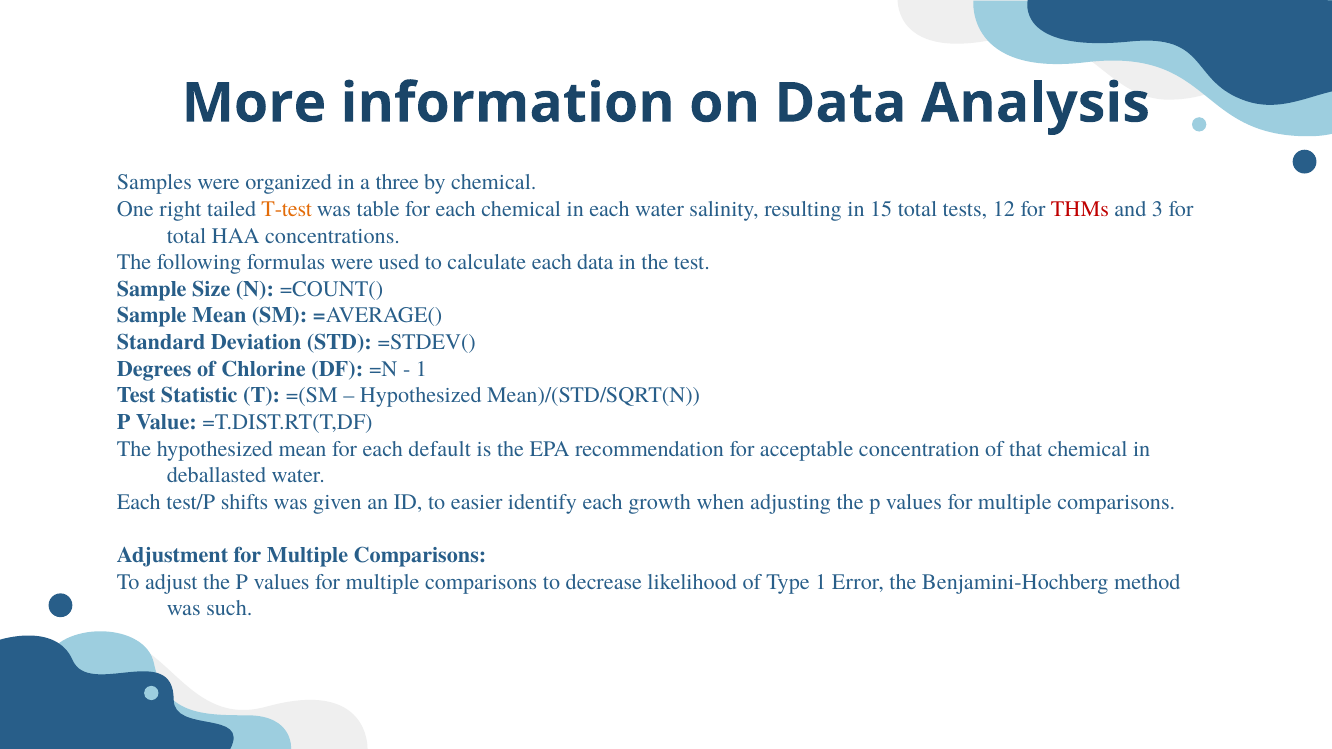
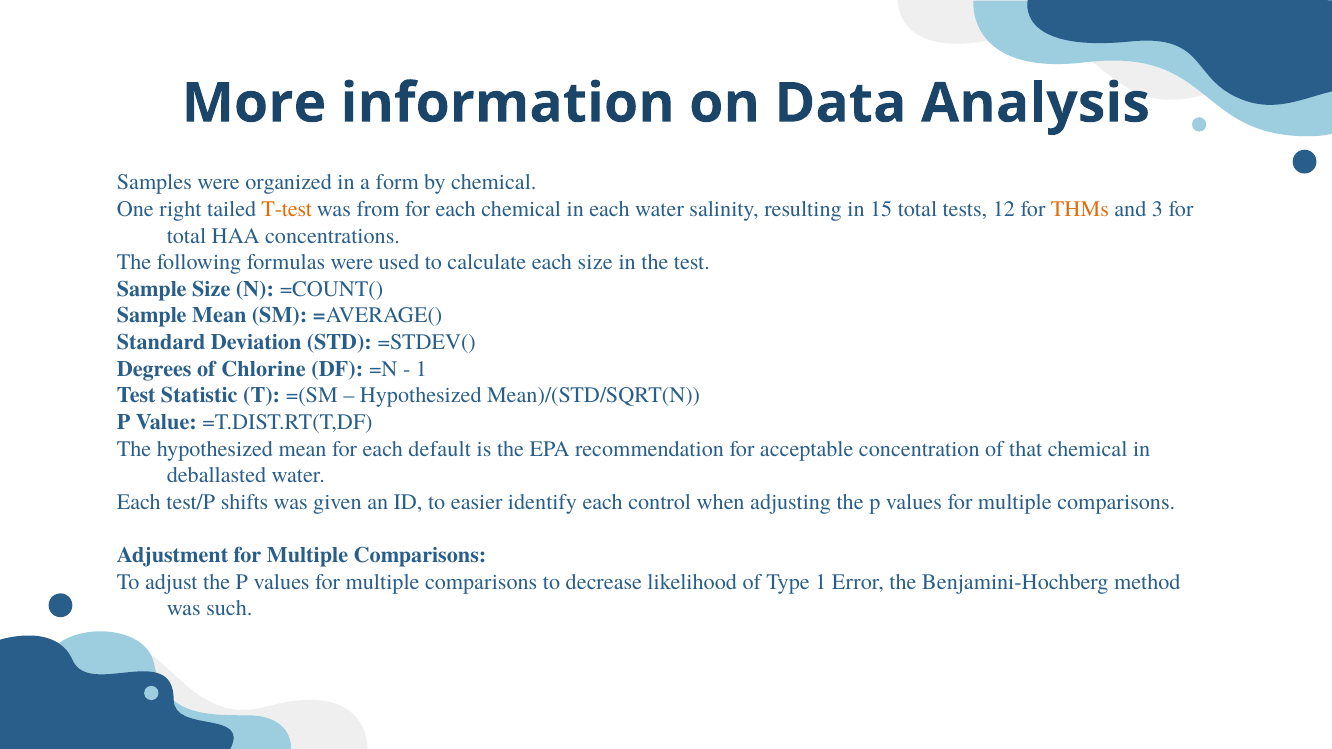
three: three -> form (397, 183)
table: table -> from (378, 209)
THMs colour: red -> orange (1080, 209)
each data: data -> size (595, 262)
growth: growth -> control (660, 502)
